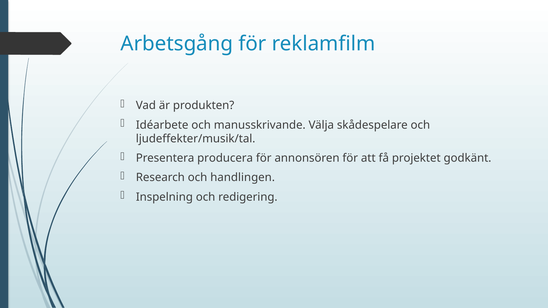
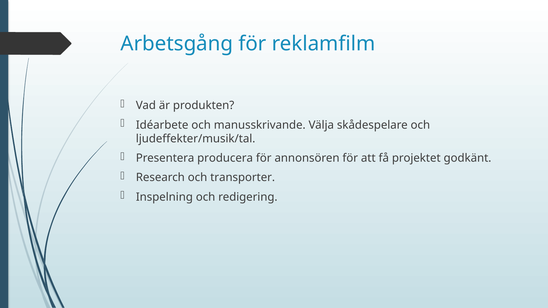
handlingen: handlingen -> transporter (243, 178)
